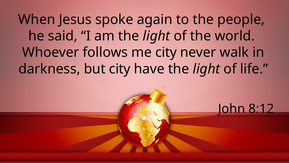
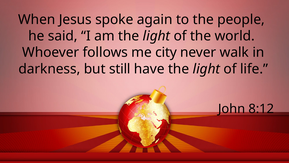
but city: city -> still (120, 69)
